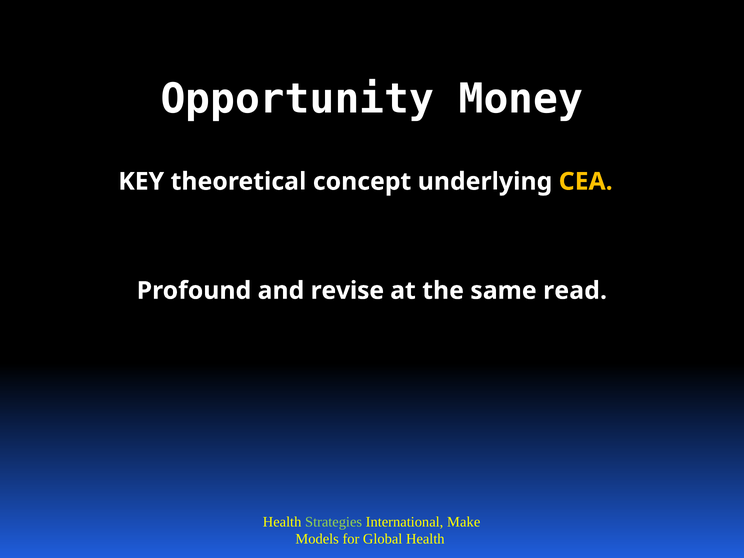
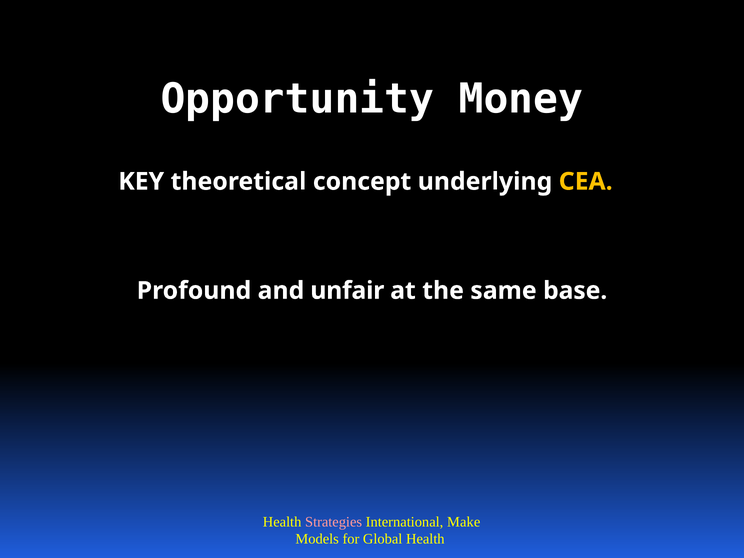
revise: revise -> unfair (347, 291)
read: read -> base (575, 291)
Strategies colour: light green -> pink (334, 522)
